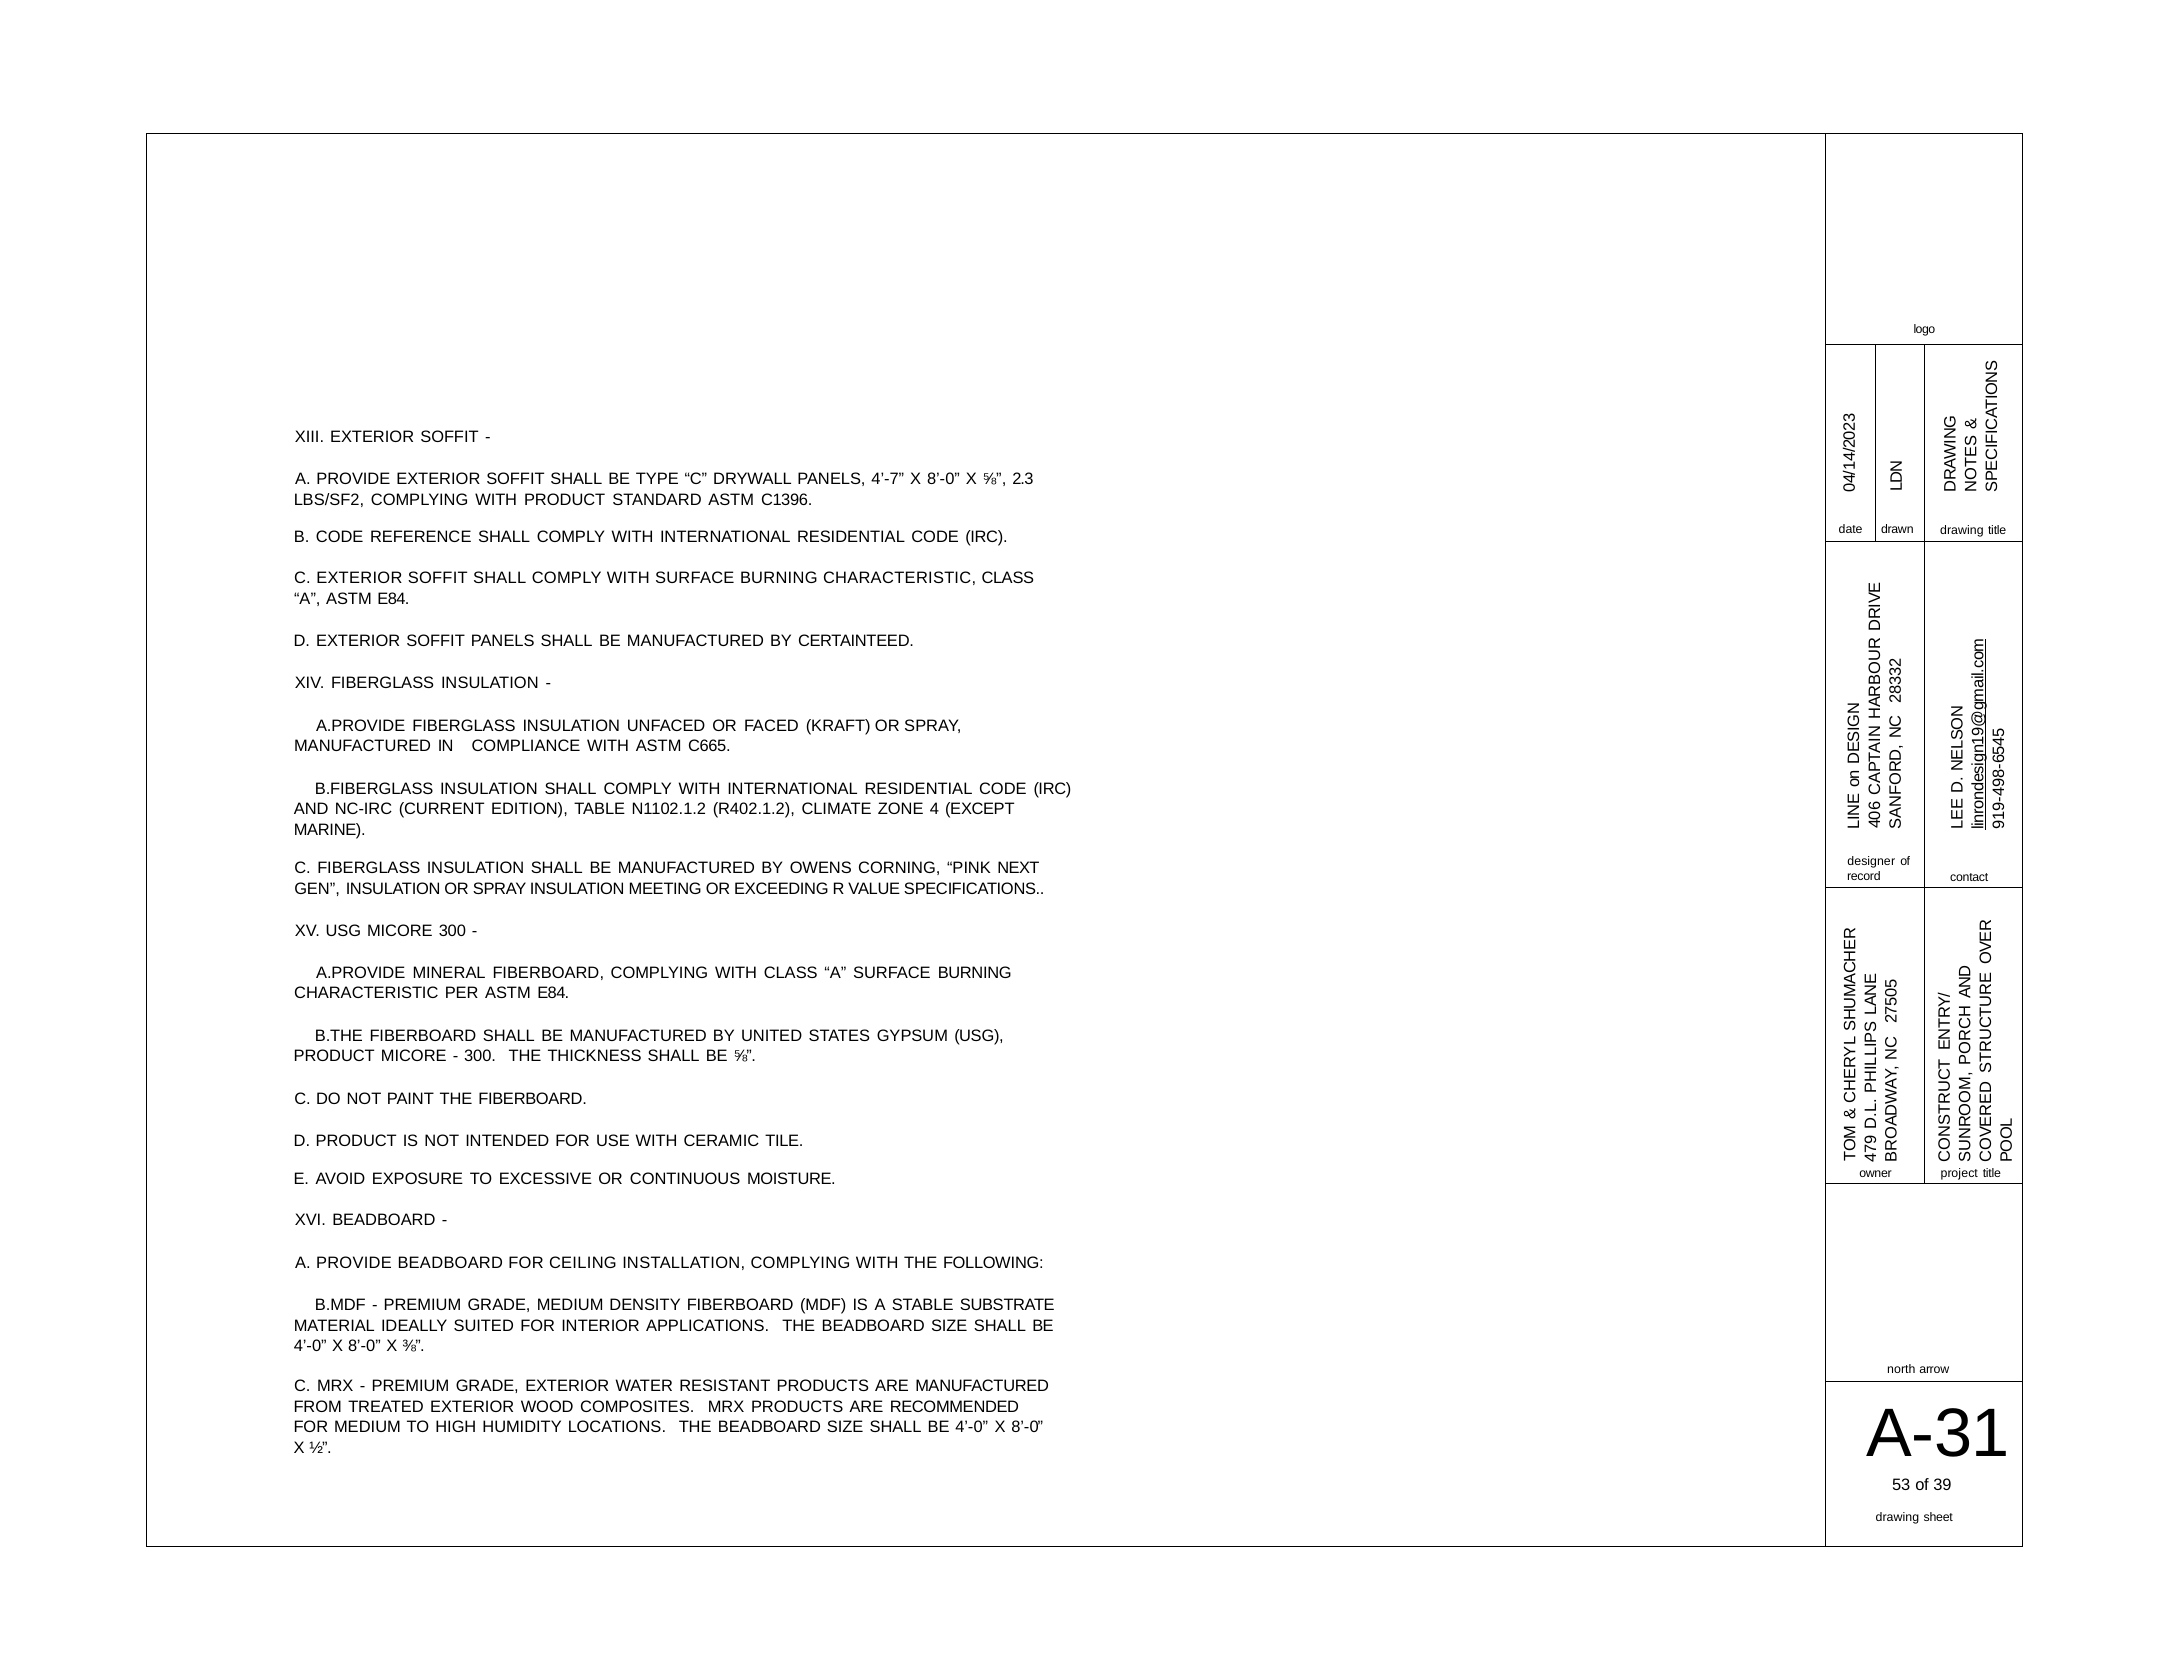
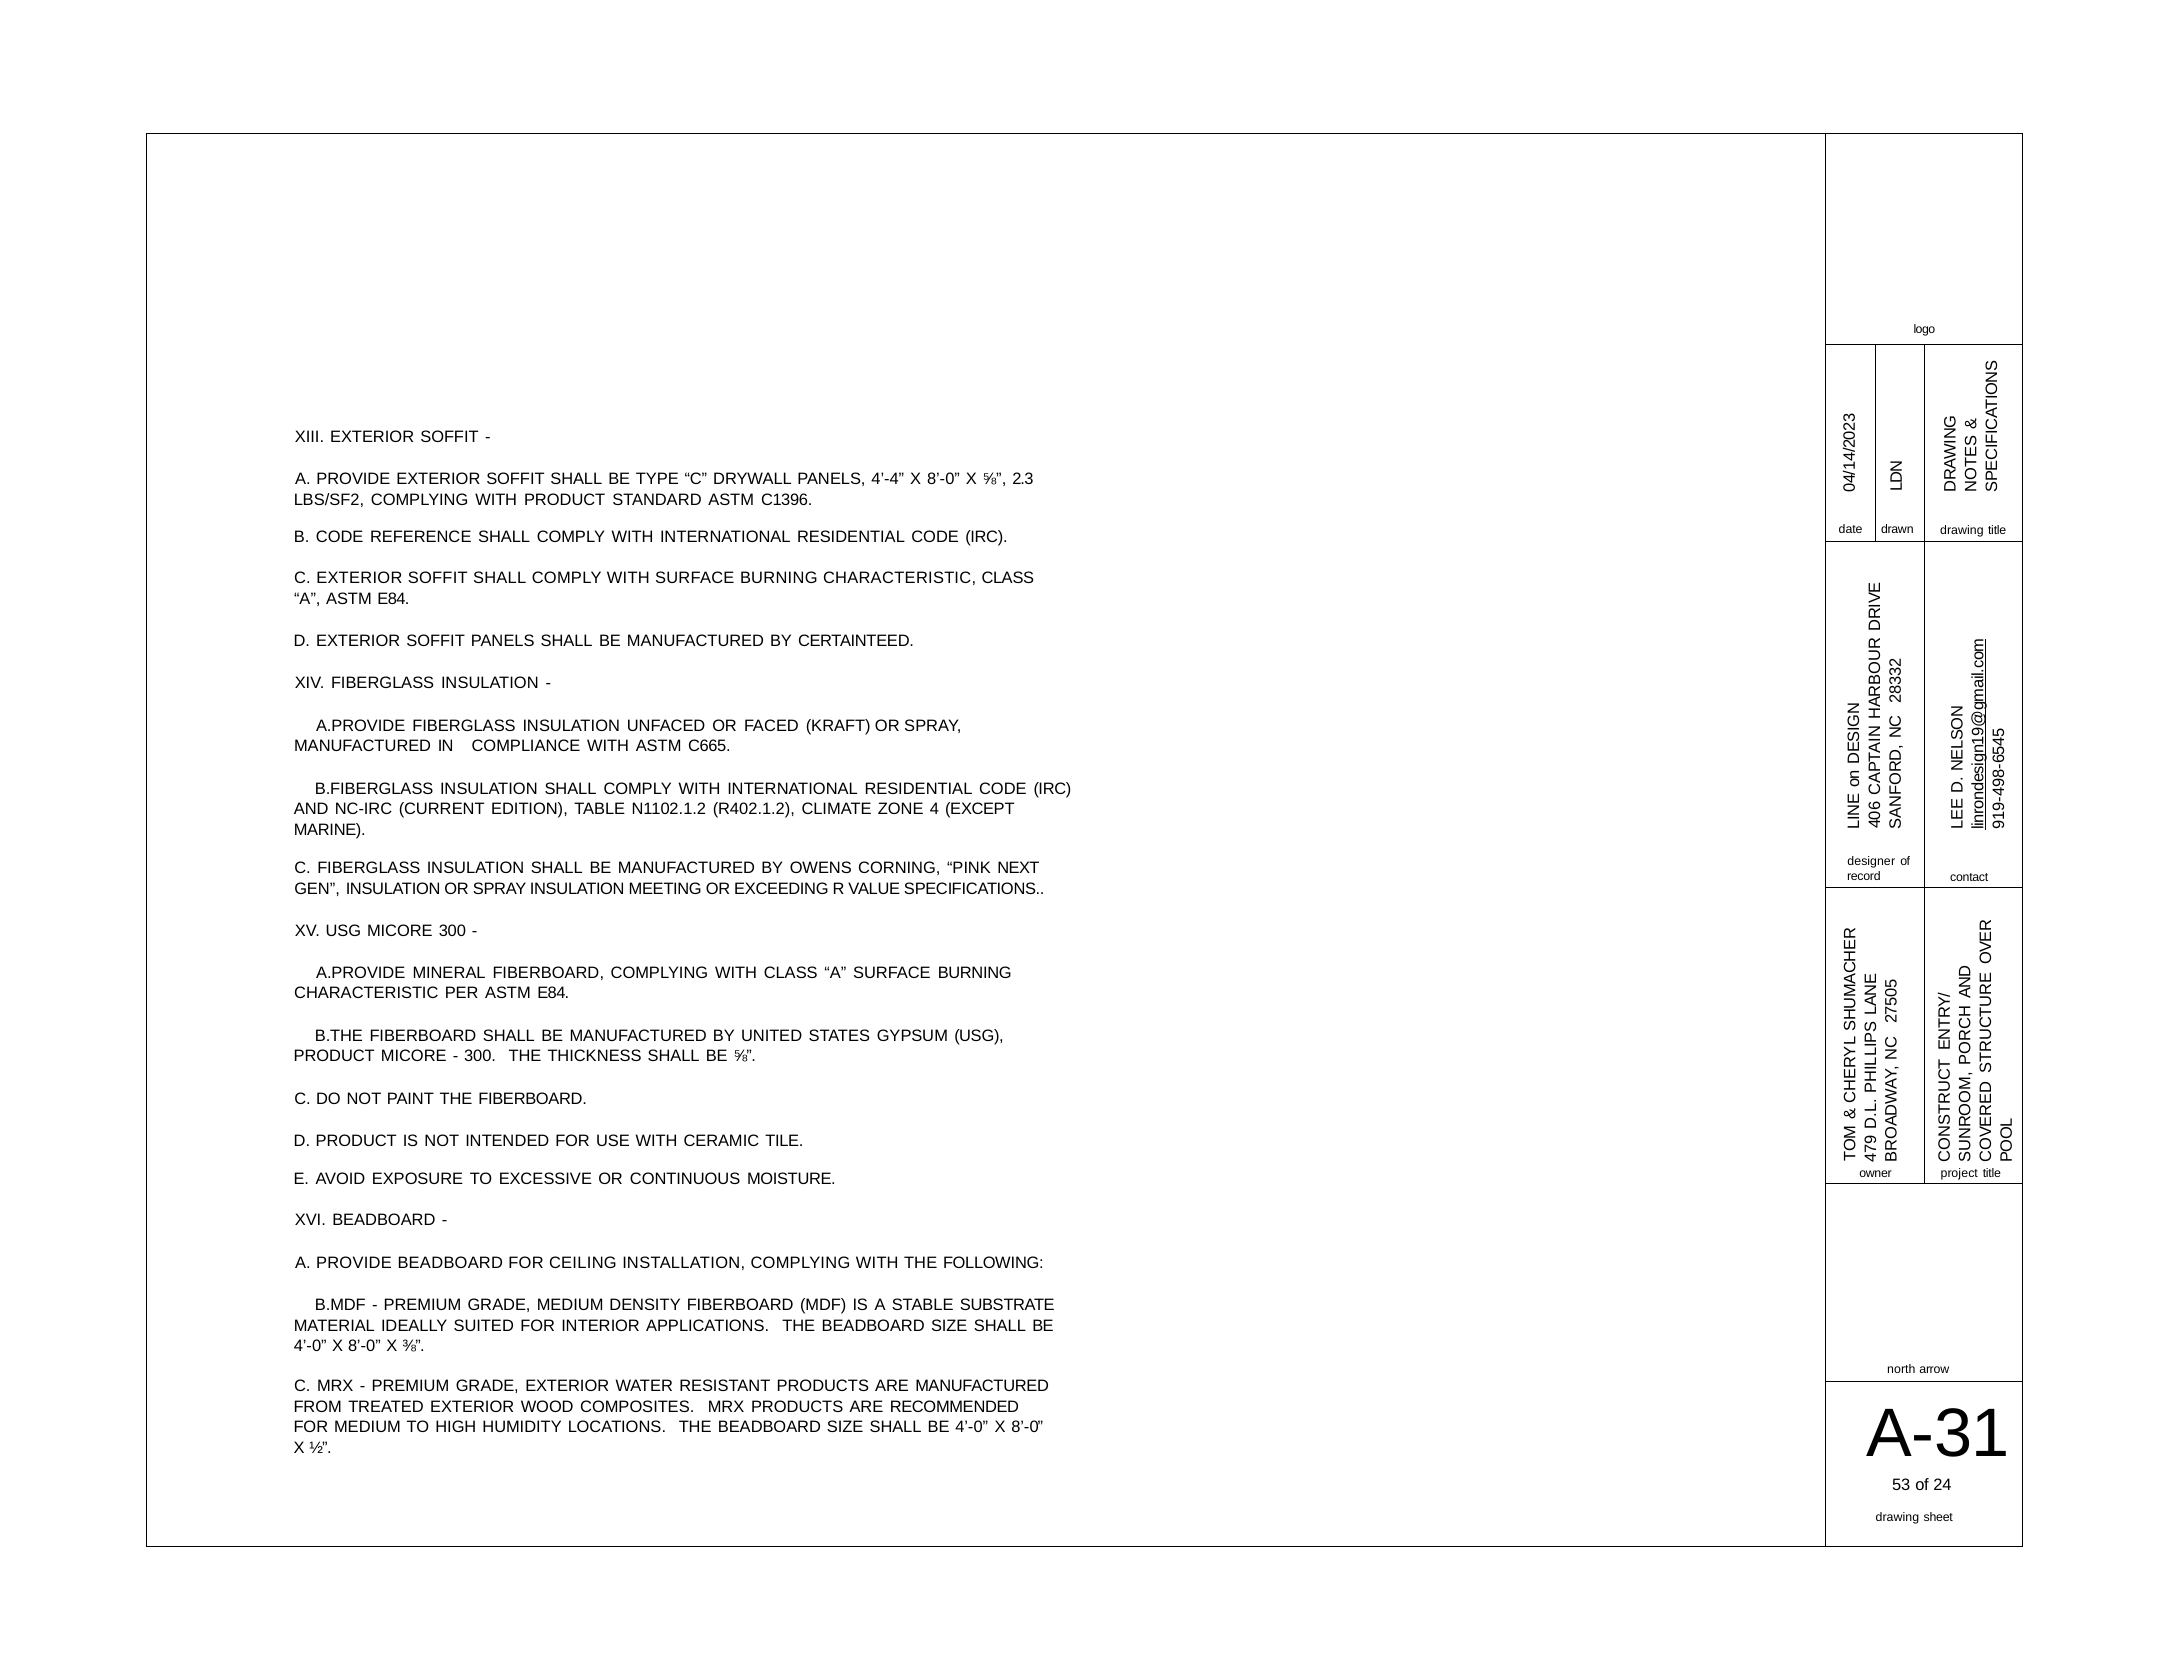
4’-7: 4’-7 -> 4’-4 (888, 479)
39: 39 -> 24 (1943, 1484)
